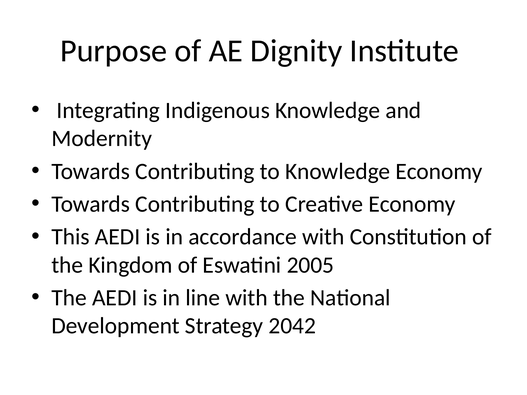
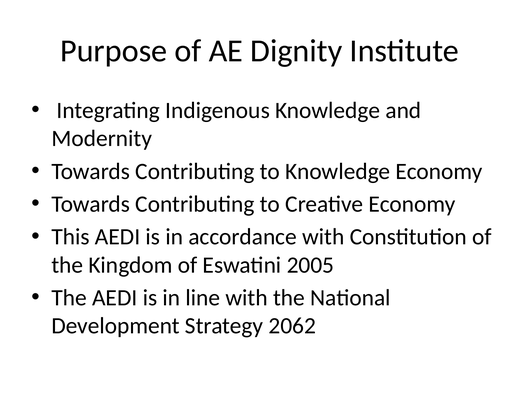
2042: 2042 -> 2062 (292, 326)
